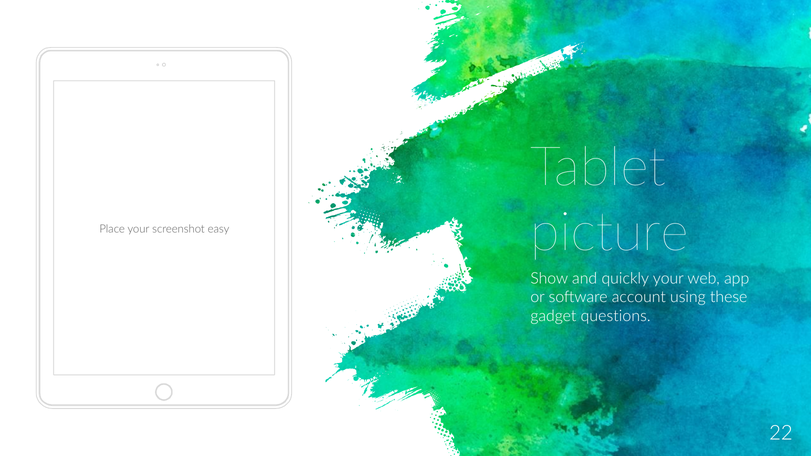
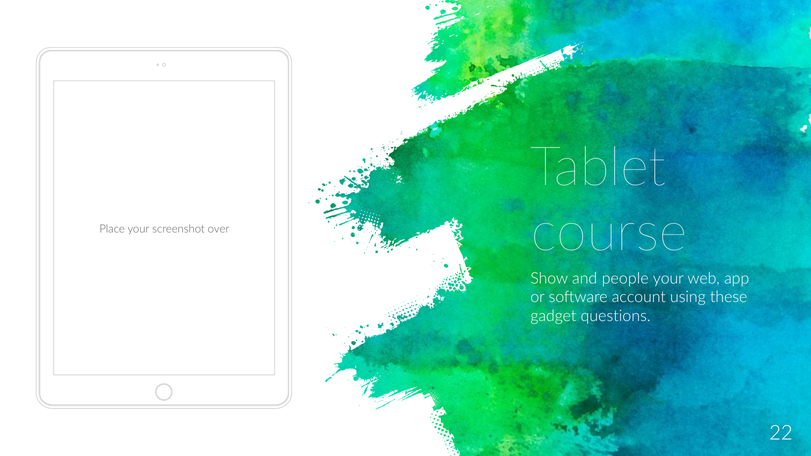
picture: picture -> course (609, 232)
easy: easy -> over (219, 229)
quickly: quickly -> people (625, 278)
